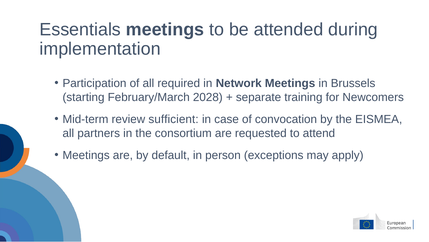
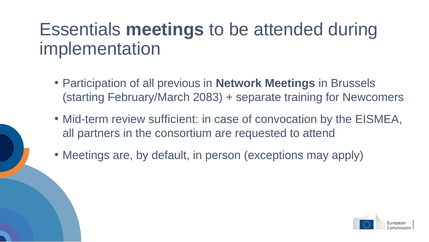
required: required -> previous (179, 83)
2028: 2028 -> 2083 (208, 97)
